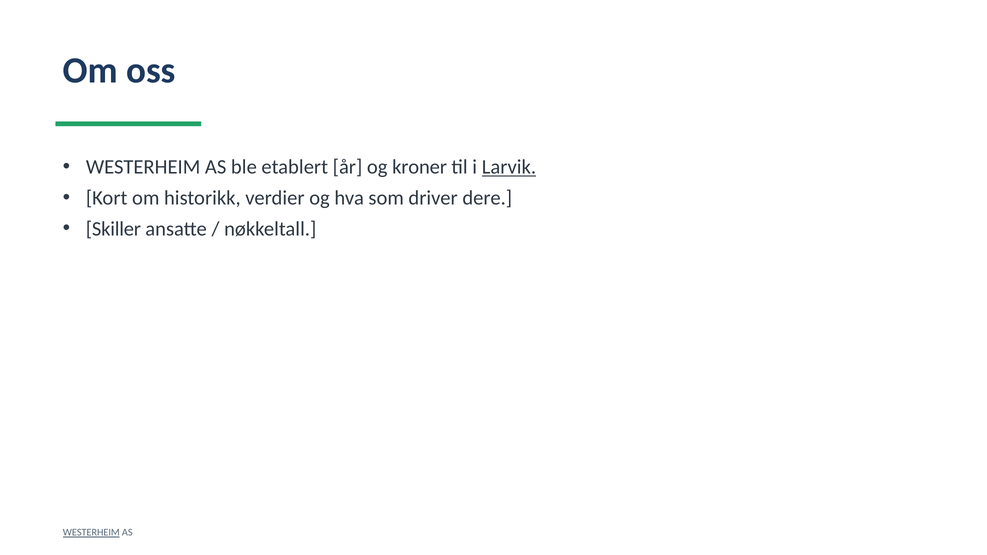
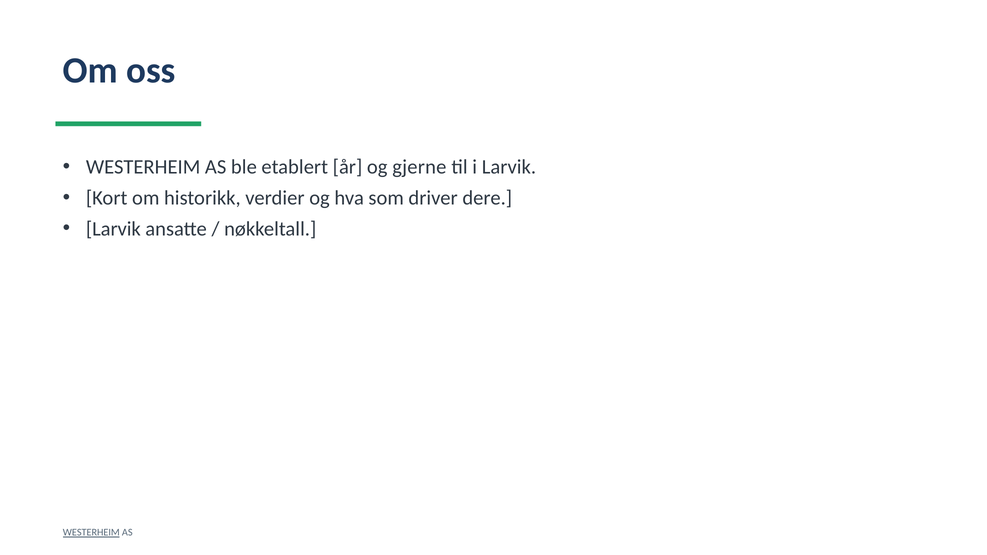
kroner: kroner -> gjerne (419, 167)
Larvik underline: present -> none (509, 167)
Skiller: Skiller -> Larvik (113, 229)
